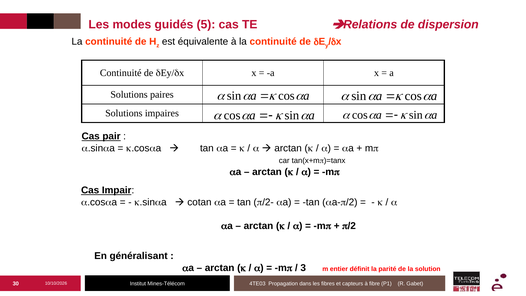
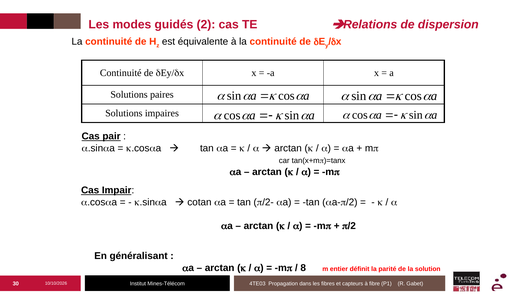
5: 5 -> 2 (206, 24)
3: 3 -> 8 (303, 268)
